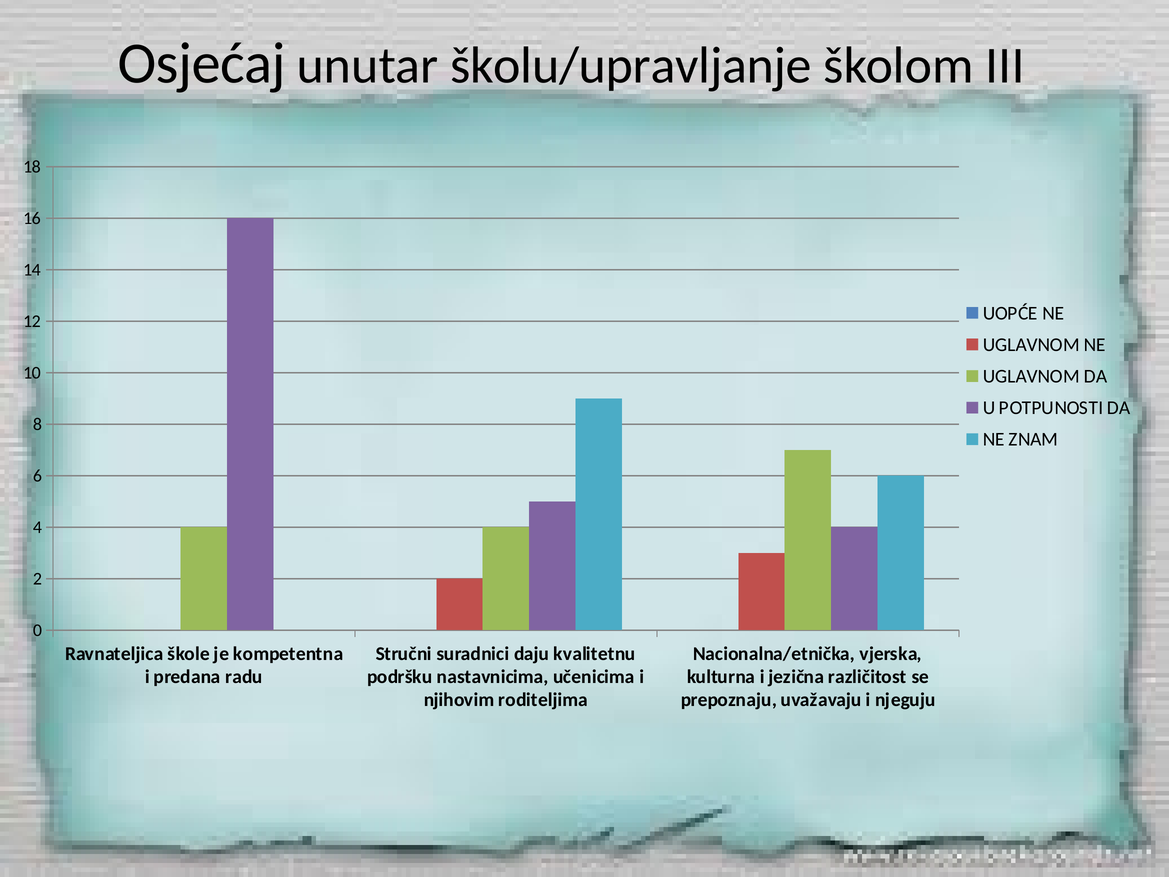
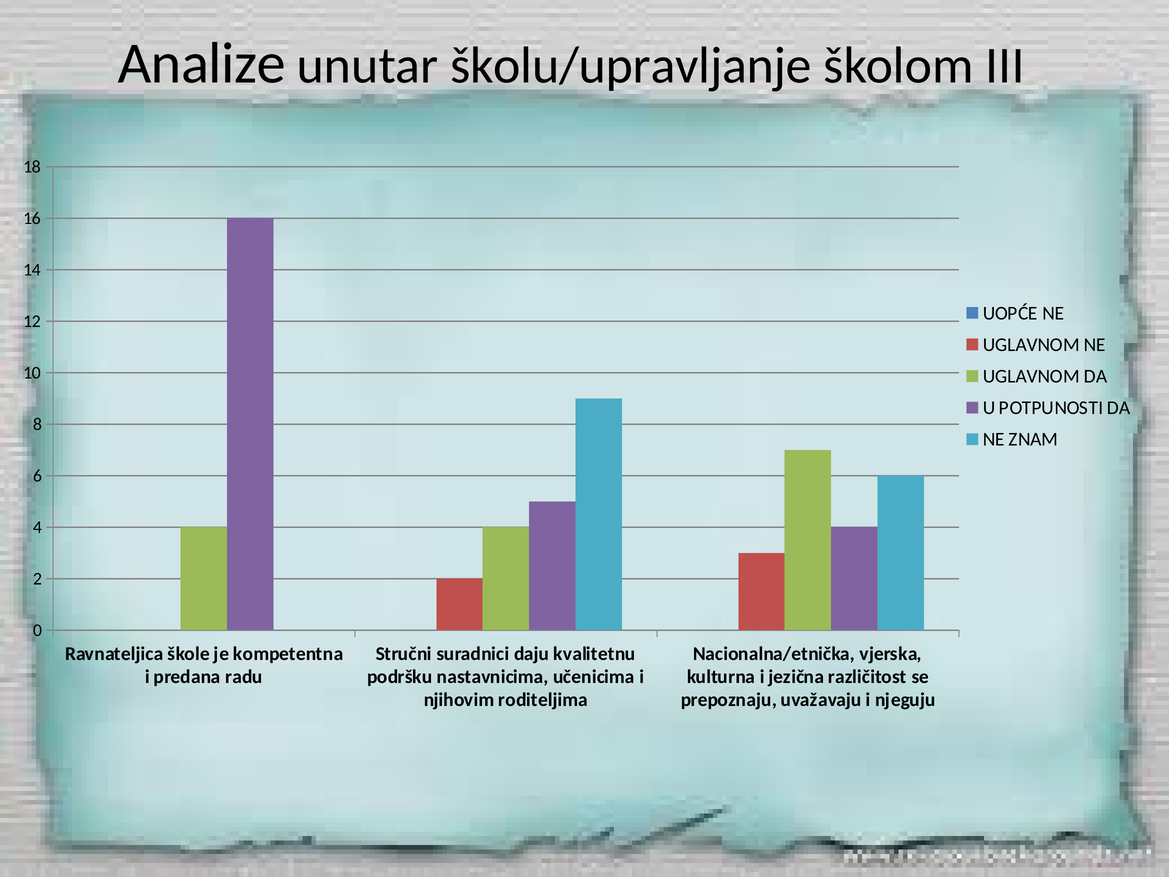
Osjećaj: Osjećaj -> Analize (202, 63)
